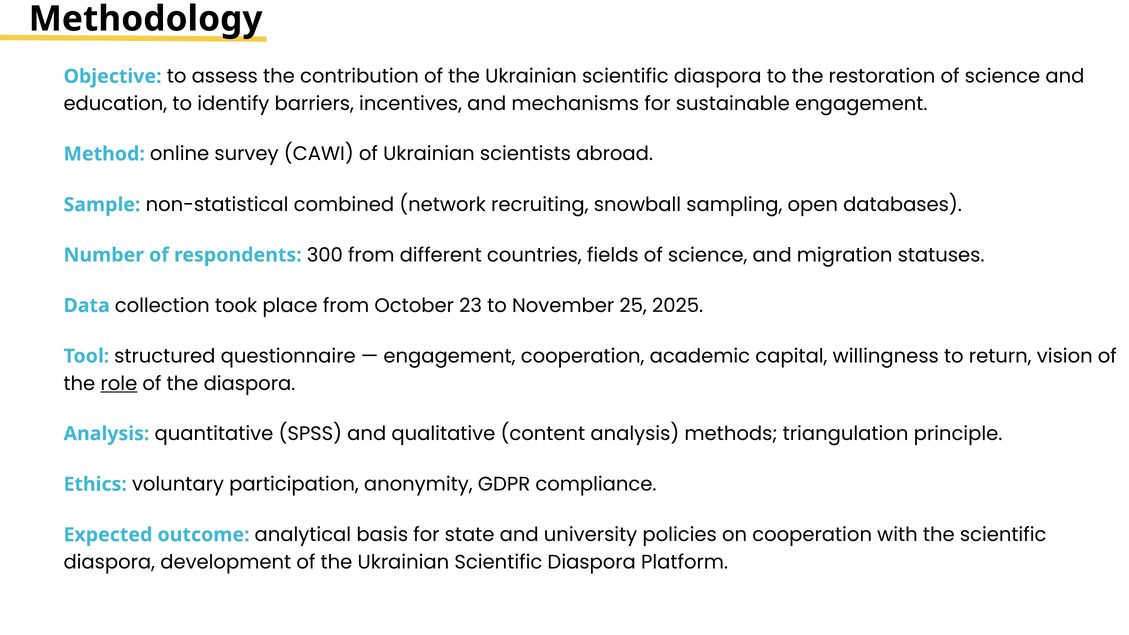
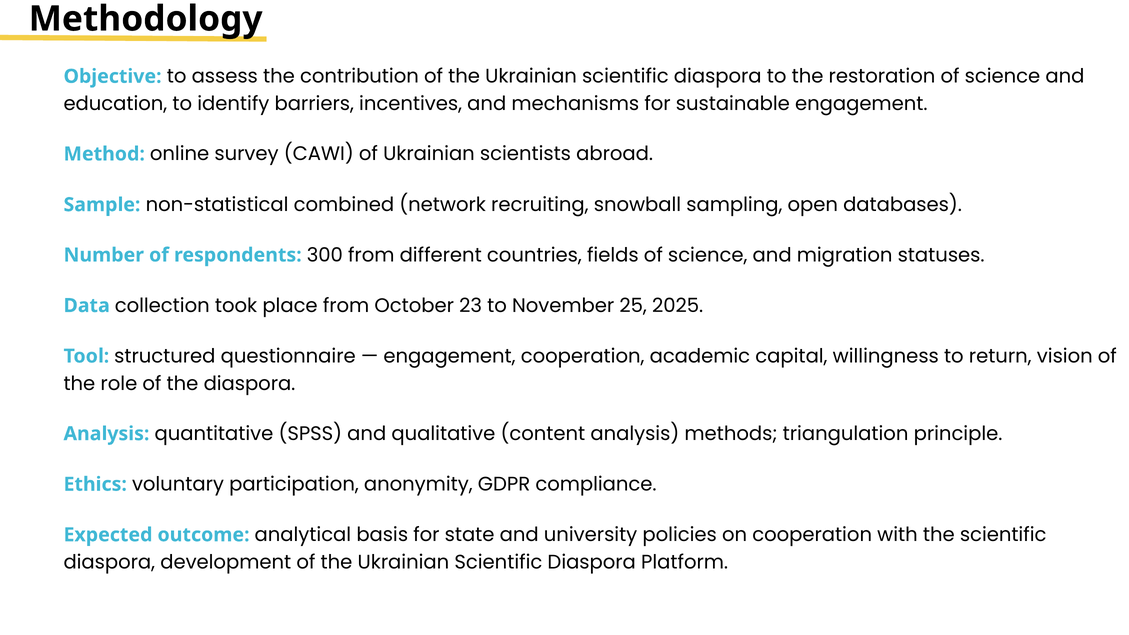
role underline: present -> none (119, 384)
